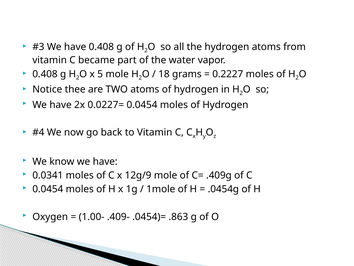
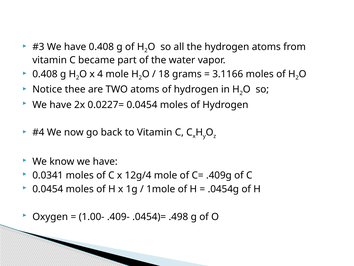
5: 5 -> 4 (100, 74)
0.2227: 0.2227 -> 3.1166 (228, 74)
12g/9: 12g/9 -> 12g/4 (138, 175)
.863: .863 -> .498 (178, 216)
